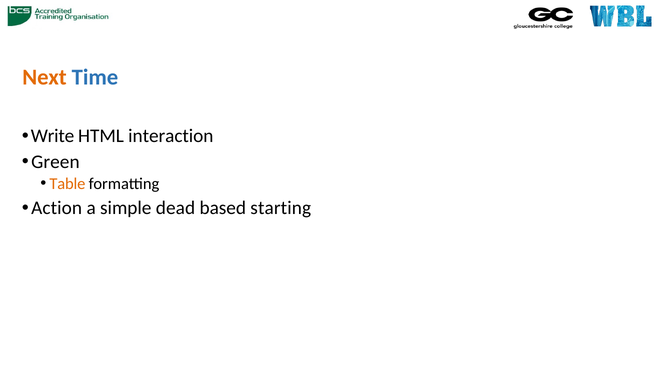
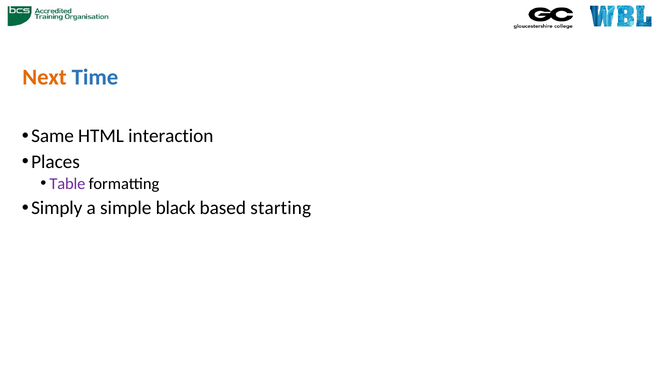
Write: Write -> Same (52, 136)
Green: Green -> Places (55, 162)
Table colour: orange -> purple (67, 184)
Action: Action -> Simply (57, 208)
dead: dead -> black (176, 208)
